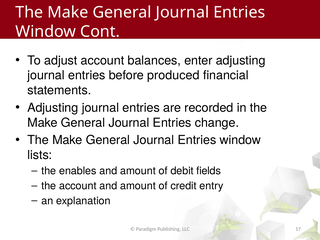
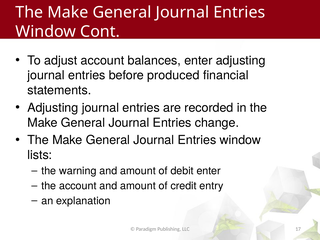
enables: enables -> warning (78, 171)
debit fields: fields -> enter (209, 171)
